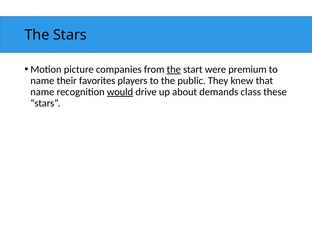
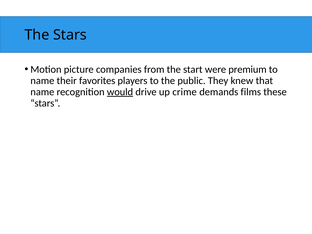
the underline: present -> none (174, 69)
about: about -> crime (185, 92)
class: class -> films (251, 92)
